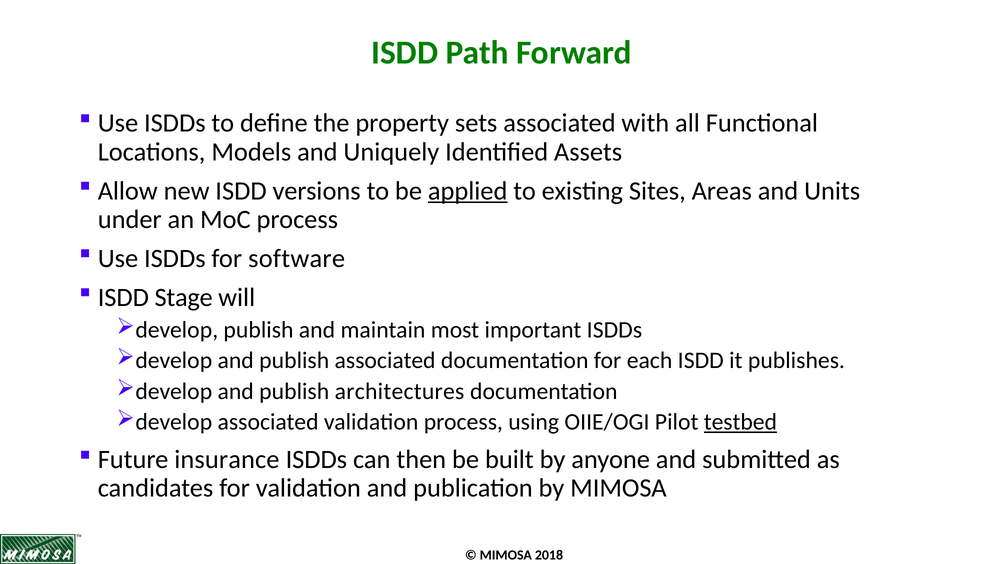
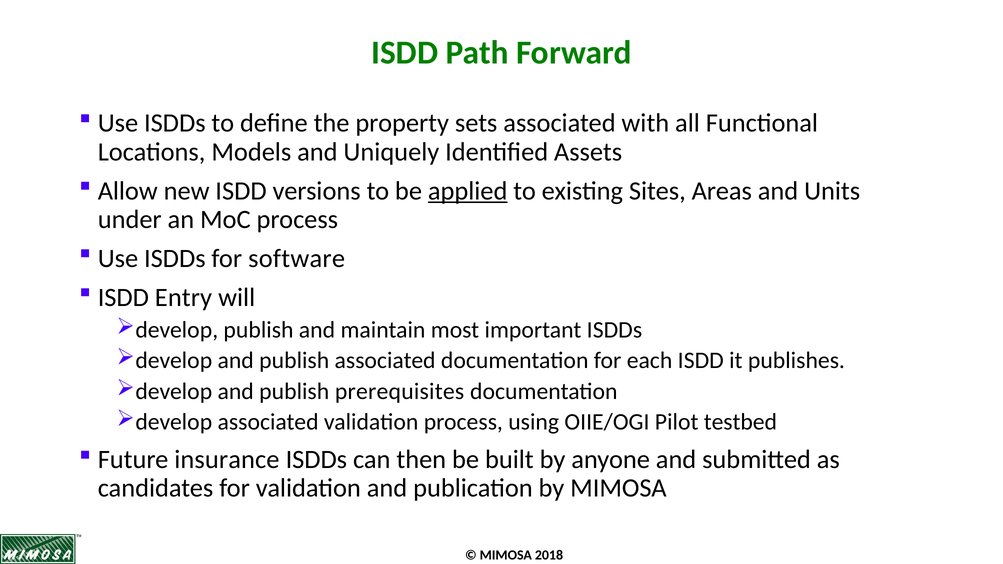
Stage: Stage -> Entry (183, 298)
architectures: architectures -> prerequisites (400, 391)
testbed underline: present -> none (740, 422)
